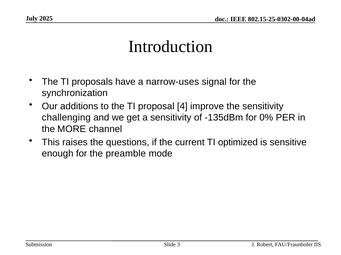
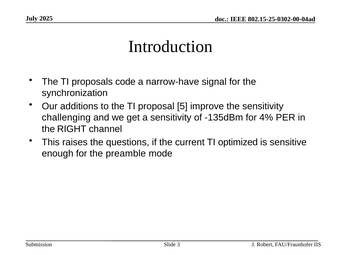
have: have -> code (125, 82)
narrow-uses: narrow-uses -> narrow-have (173, 82)
4: 4 -> 5 (182, 107)
0%: 0% -> 4% (266, 118)
MORE: MORE -> RIGHT (72, 129)
